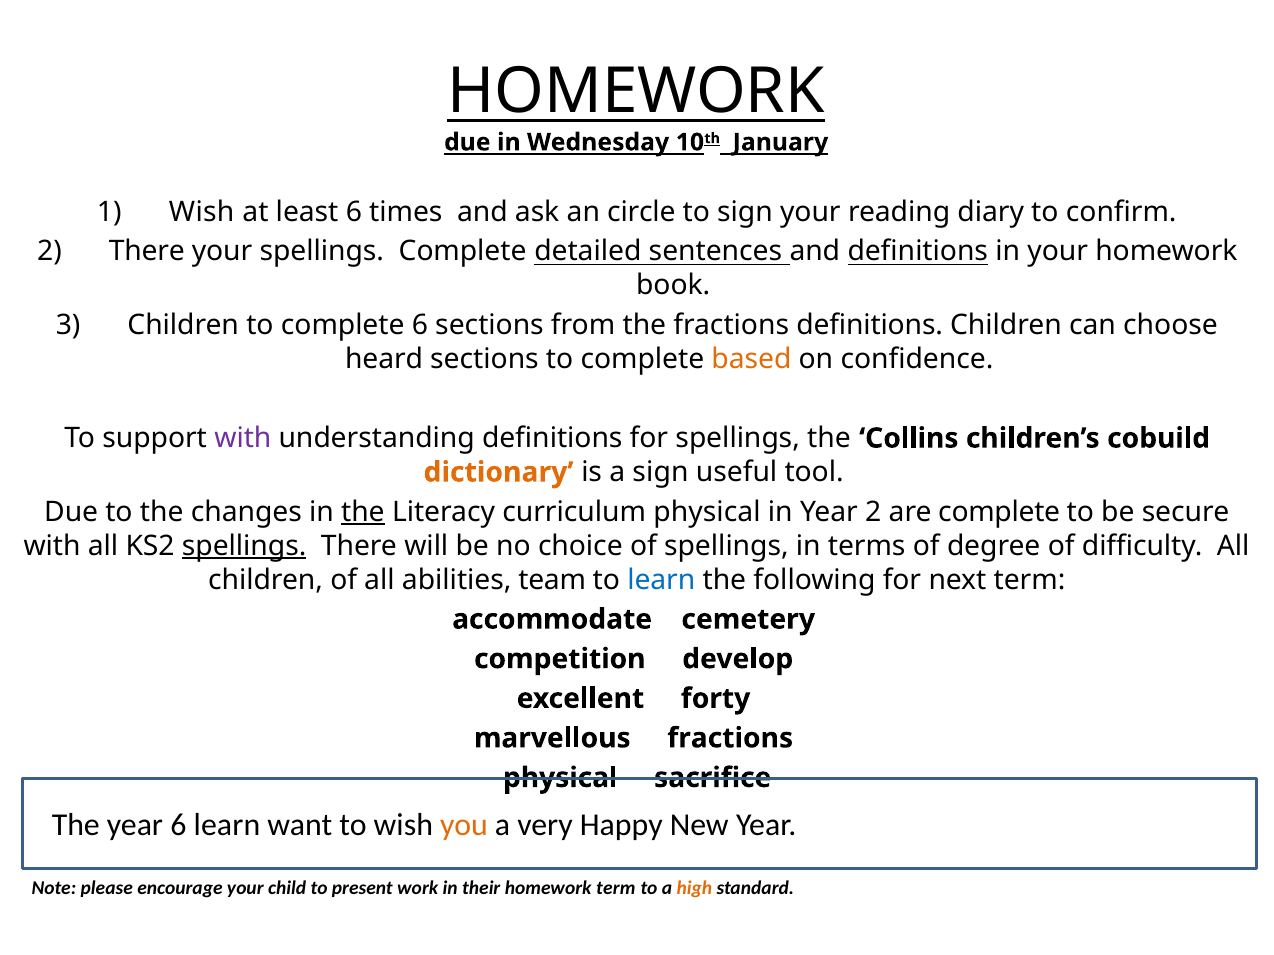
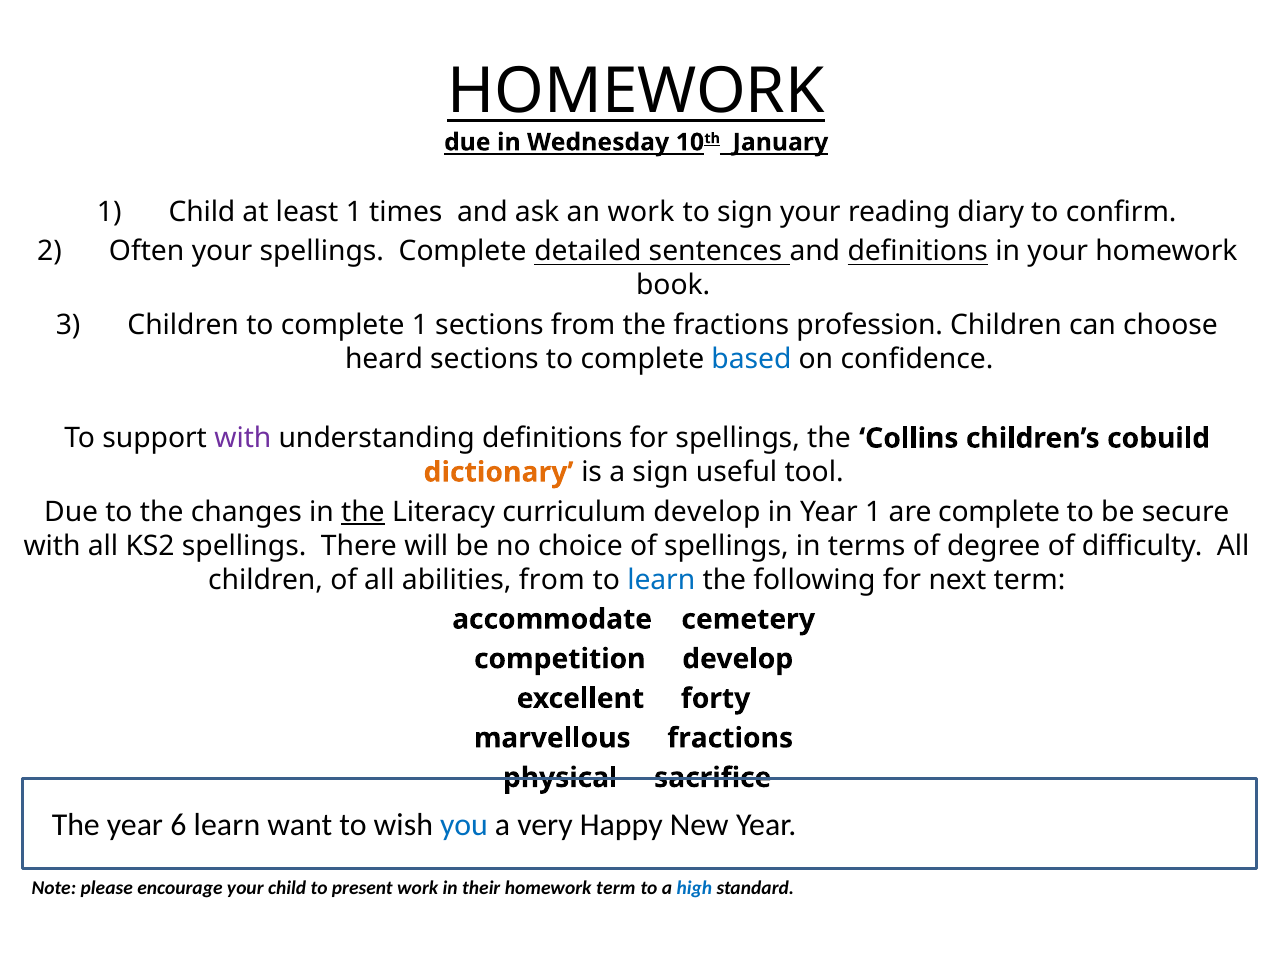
Wish: Wish -> Child (202, 212)
least 6: 6 -> 1 (354, 212)
an circle: circle -> work (641, 212)
There: There -> Often (147, 252)
complete 6: 6 -> 1 (420, 325)
fractions definitions: definitions -> profession (870, 325)
based colour: orange -> blue (751, 359)
curriculum physical: physical -> develop (707, 512)
Year 2: 2 -> 1 (873, 512)
spellings underline: present -> none (244, 546)
abilities team: team -> from (552, 580)
you colour: orange -> blue (464, 826)
high colour: orange -> blue (694, 888)
